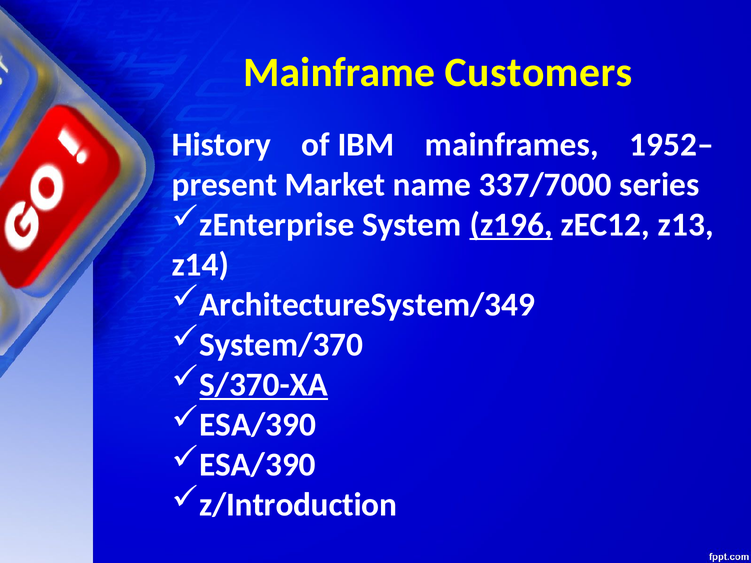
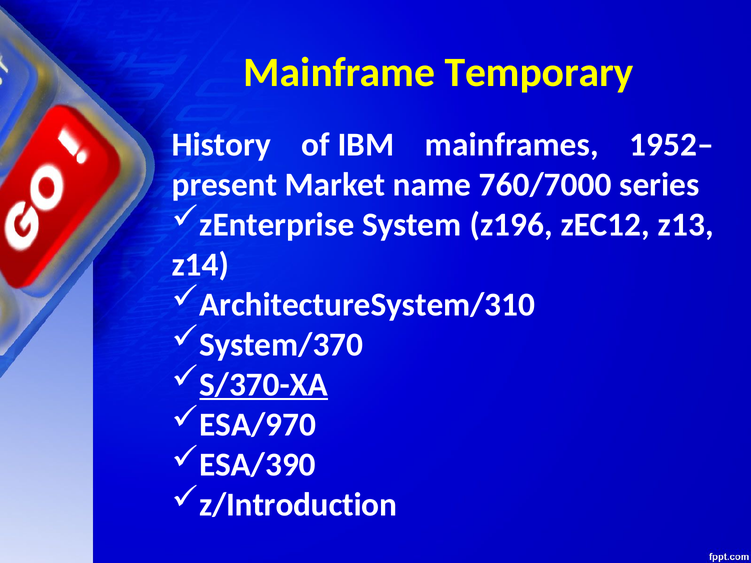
Customers: Customers -> Temporary (539, 72)
337/7000: 337/7000 -> 760/7000 (545, 185)
z196 underline: present -> none (511, 225)
ArchitectureSystem/349: ArchitectureSystem/349 -> ArchitectureSystem/310 (367, 305)
ESA/390: ESA/390 -> ESA/970 (258, 425)
